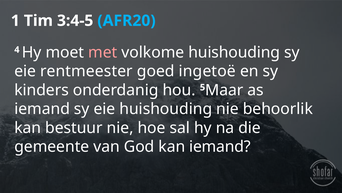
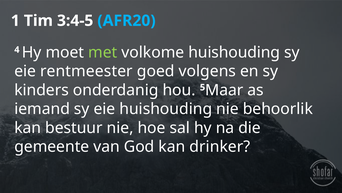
met colour: pink -> light green (103, 52)
ingetoë: ingetoë -> volgens (207, 71)
kan iemand: iemand -> drinker (220, 146)
